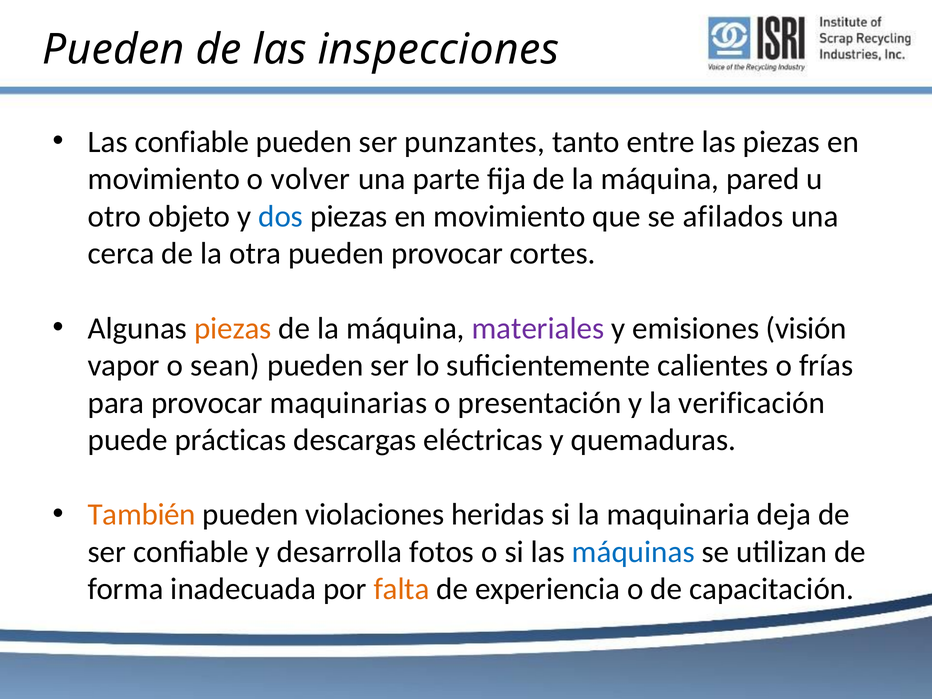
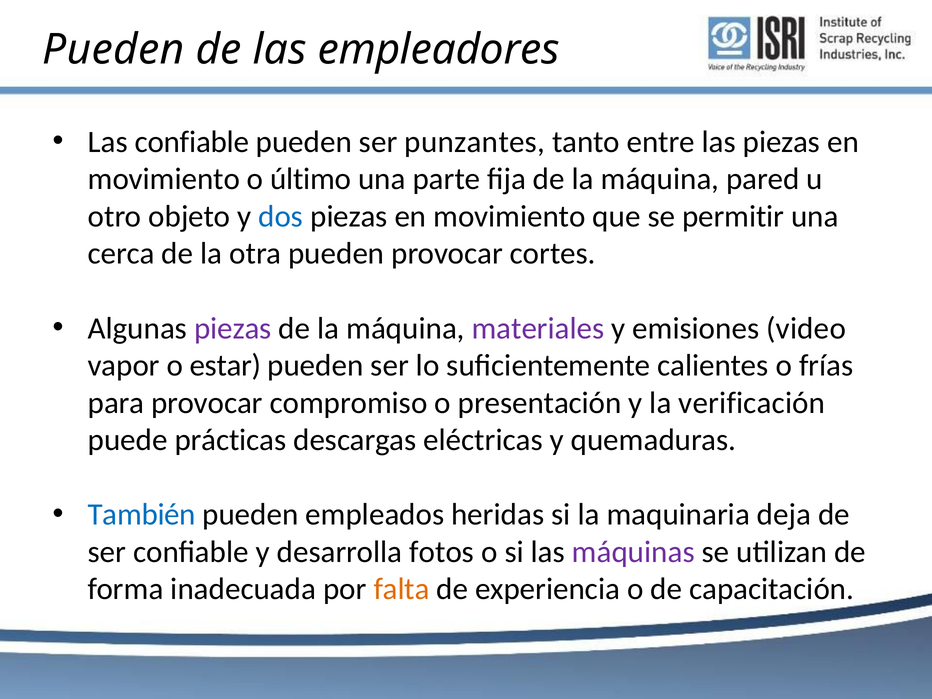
inspecciones: inspecciones -> empleadores (439, 50)
volver: volver -> último (311, 179)
afilados: afilados -> permitir (733, 216)
piezas colour: orange -> purple (233, 328)
visión: visión -> video (806, 328)
sean: sean -> estar (225, 366)
maquinarias: maquinarias -> compromiso (349, 403)
También colour: orange -> blue (142, 515)
violaciones: violaciones -> empleados (375, 515)
máquinas colour: blue -> purple (633, 552)
